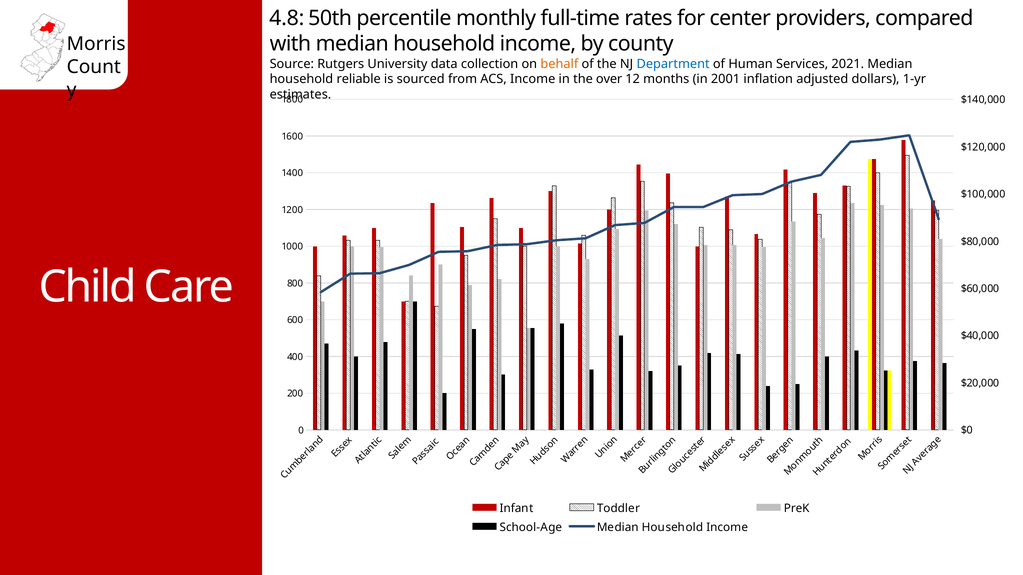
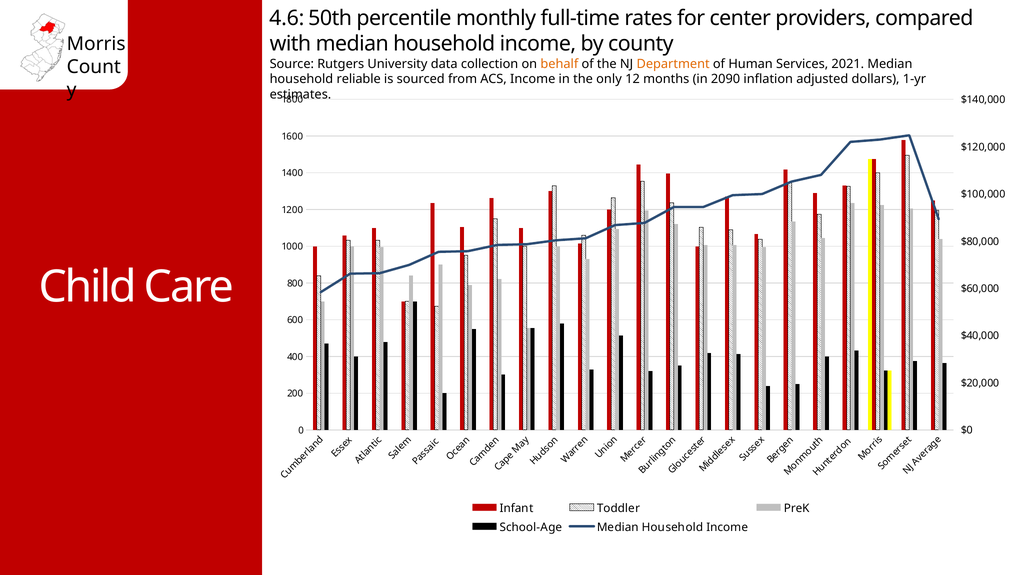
4.8: 4.8 -> 4.6 (287, 18)
Department colour: blue -> orange (673, 64)
over: over -> only (609, 79)
2001: 2001 -> 2090 (726, 79)
